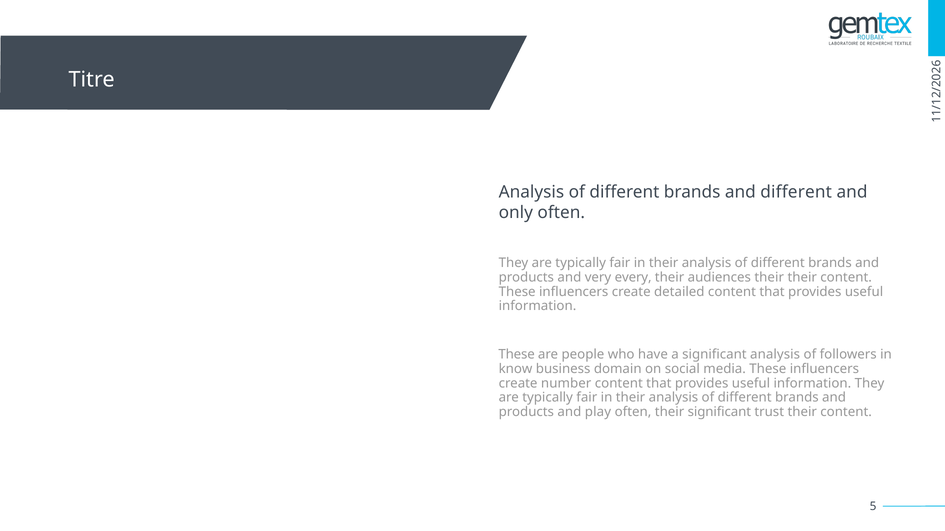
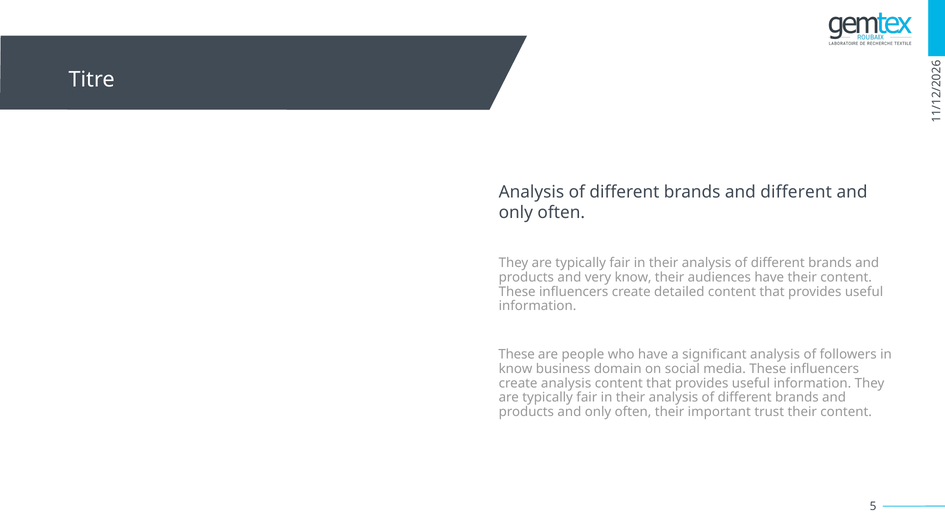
very every: every -> know (633, 278)
audiences their: their -> have (769, 278)
create number: number -> analysis (566, 384)
products and play: play -> only (598, 412)
their significant: significant -> important (719, 412)
